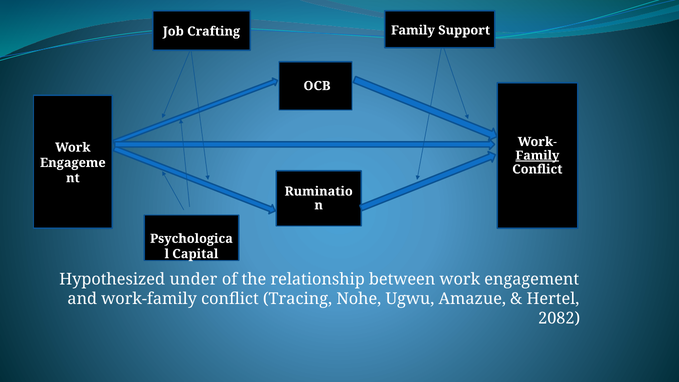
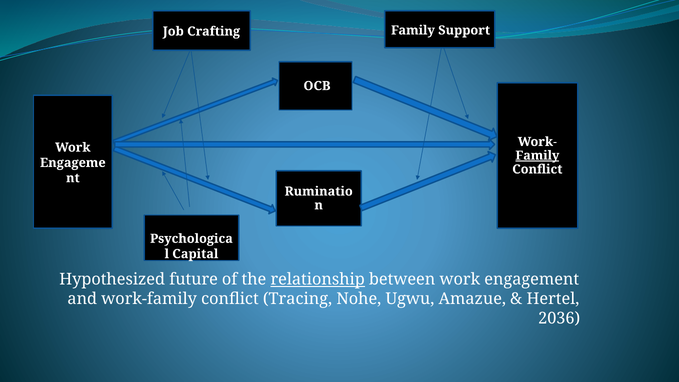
under: under -> future (194, 279)
relationship underline: none -> present (318, 279)
2082: 2082 -> 2036 (559, 318)
